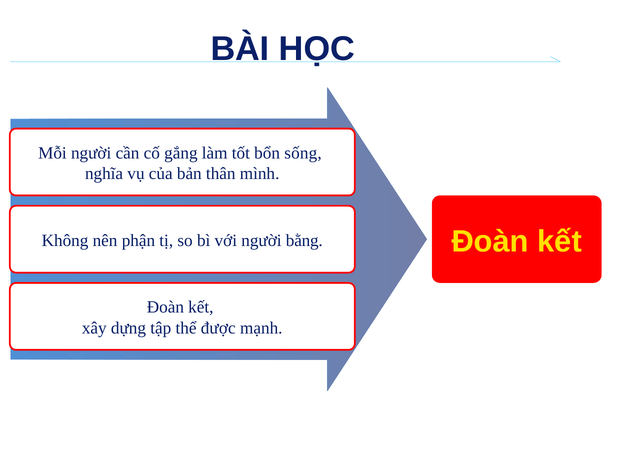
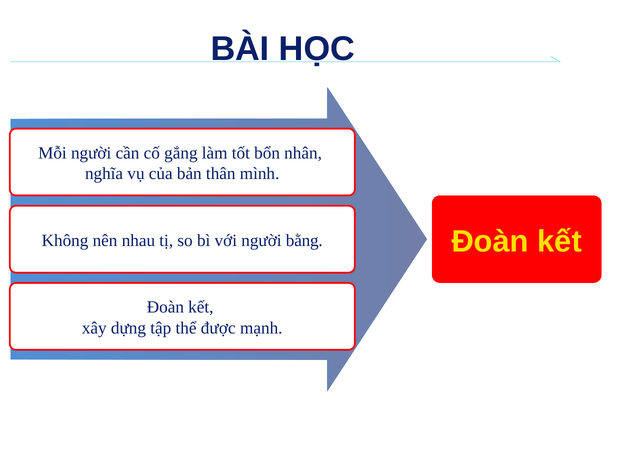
sống: sống -> nhân (303, 153)
phận: phận -> nhau (138, 240)
